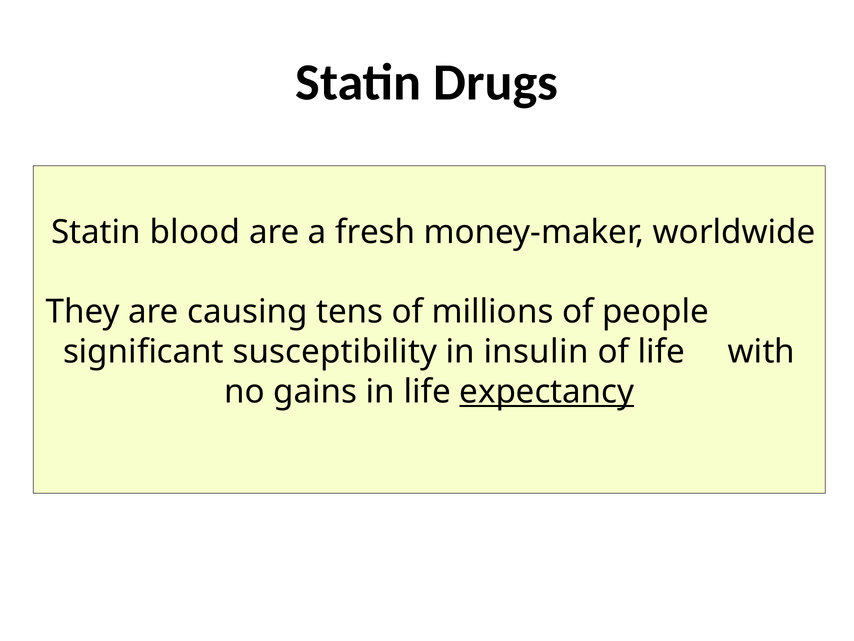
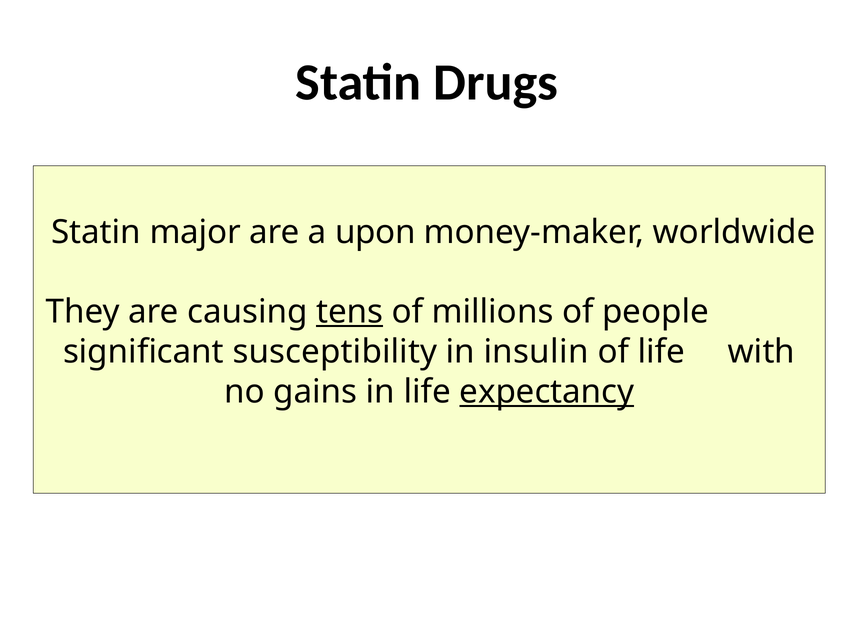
blood: blood -> major (195, 232)
fresh: fresh -> upon (375, 232)
tens underline: none -> present (350, 312)
